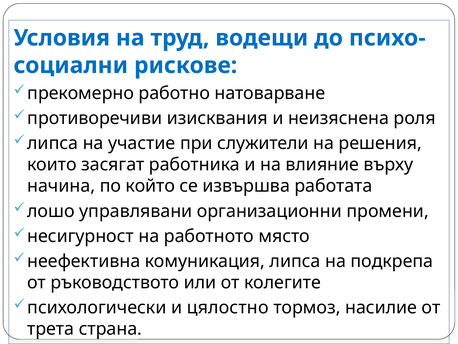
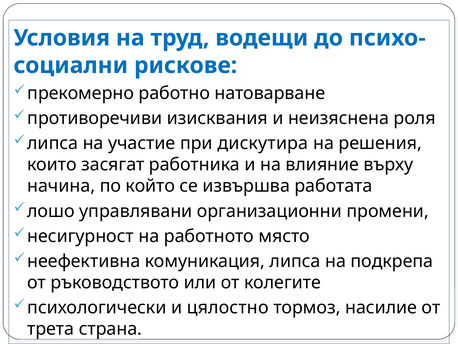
служители: служители -> дискутира (263, 143)
